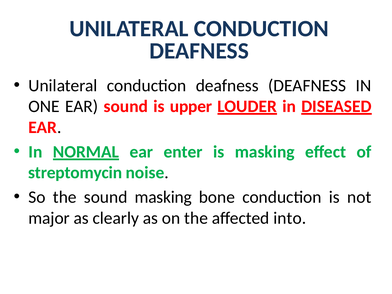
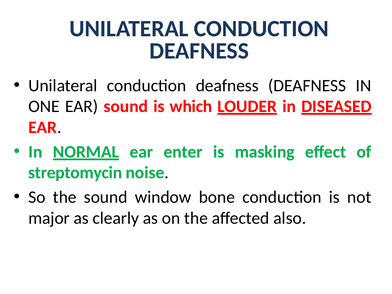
upper: upper -> which (191, 106)
sound masking: masking -> window (163, 197)
into: into -> also (290, 218)
